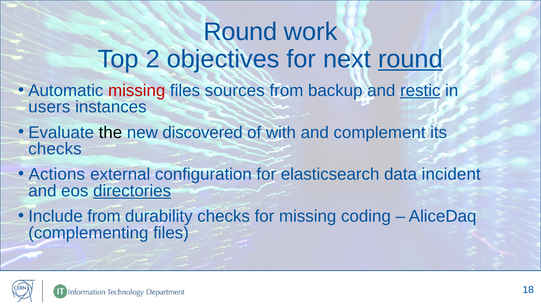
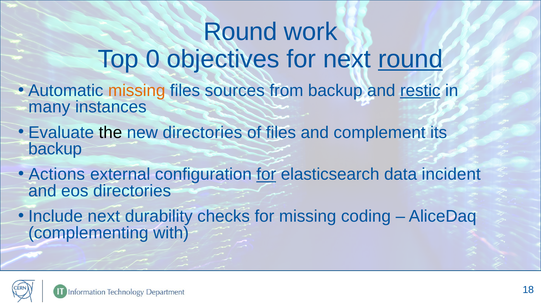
2: 2 -> 0 (153, 59)
missing colour: red -> orange (137, 91)
users: users -> many (49, 107)
new discovered: discovered -> directories (202, 133)
of with: with -> files (281, 133)
checks: checks -> backup (55, 149)
for underline: none -> present (266, 175)
directories underline: present -> none (132, 191)
Include from: from -> next (104, 217)
complementing files: files -> with (171, 233)
